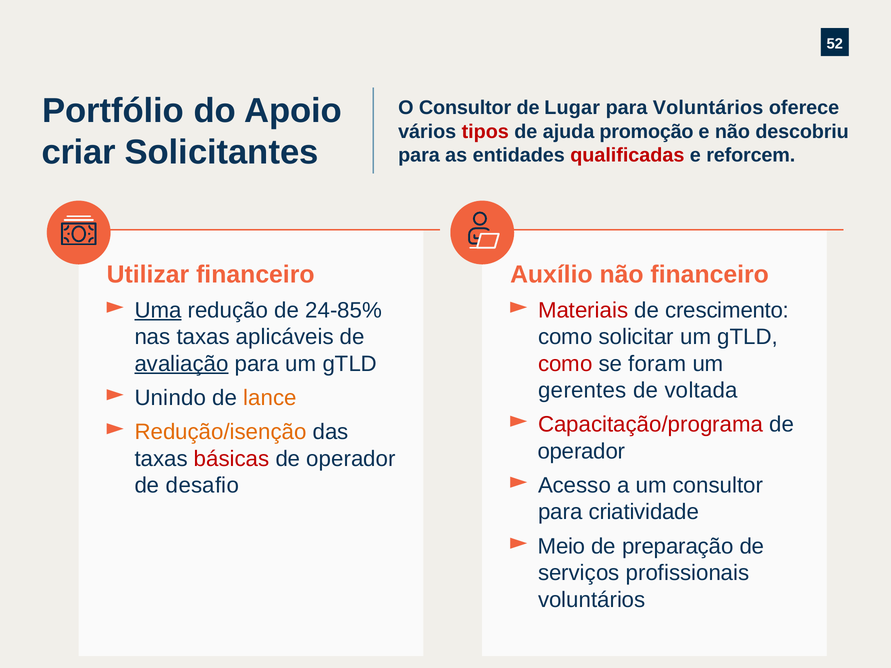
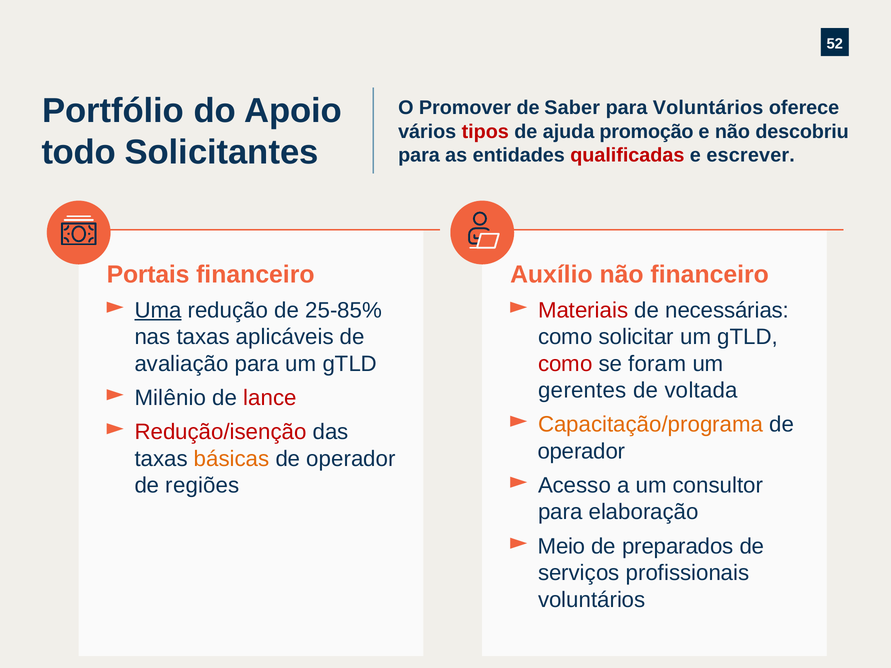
O Consultor: Consultor -> Promover (465, 108)
Lugar: Lugar -> Saber (572, 108)
criar: criar -> todo (79, 153)
reforcem: reforcem -> escrever (751, 155)
Utilizar: Utilizar -> Portais (148, 275)
24-85%: 24-85% -> 25-85% (344, 310)
crescimento: crescimento -> necessárias (727, 310)
avaliação underline: present -> none (182, 364)
Unindo: Unindo -> Milênio (170, 398)
lance colour: orange -> red (270, 398)
Capacitação/programa colour: red -> orange (651, 425)
Redução/isenção colour: orange -> red (221, 432)
básicas colour: red -> orange (232, 459)
desafio: desafio -> regiões (202, 486)
criatividade: criatividade -> elaboração (644, 512)
preparação: preparação -> preparados (678, 547)
